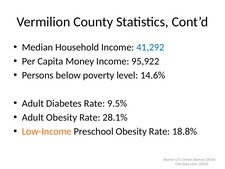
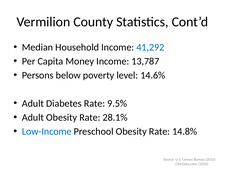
95,922: 95,922 -> 13,787 (145, 61)
Low-Income colour: orange -> blue (47, 131)
18.8%: 18.8% -> 14.8% (185, 131)
